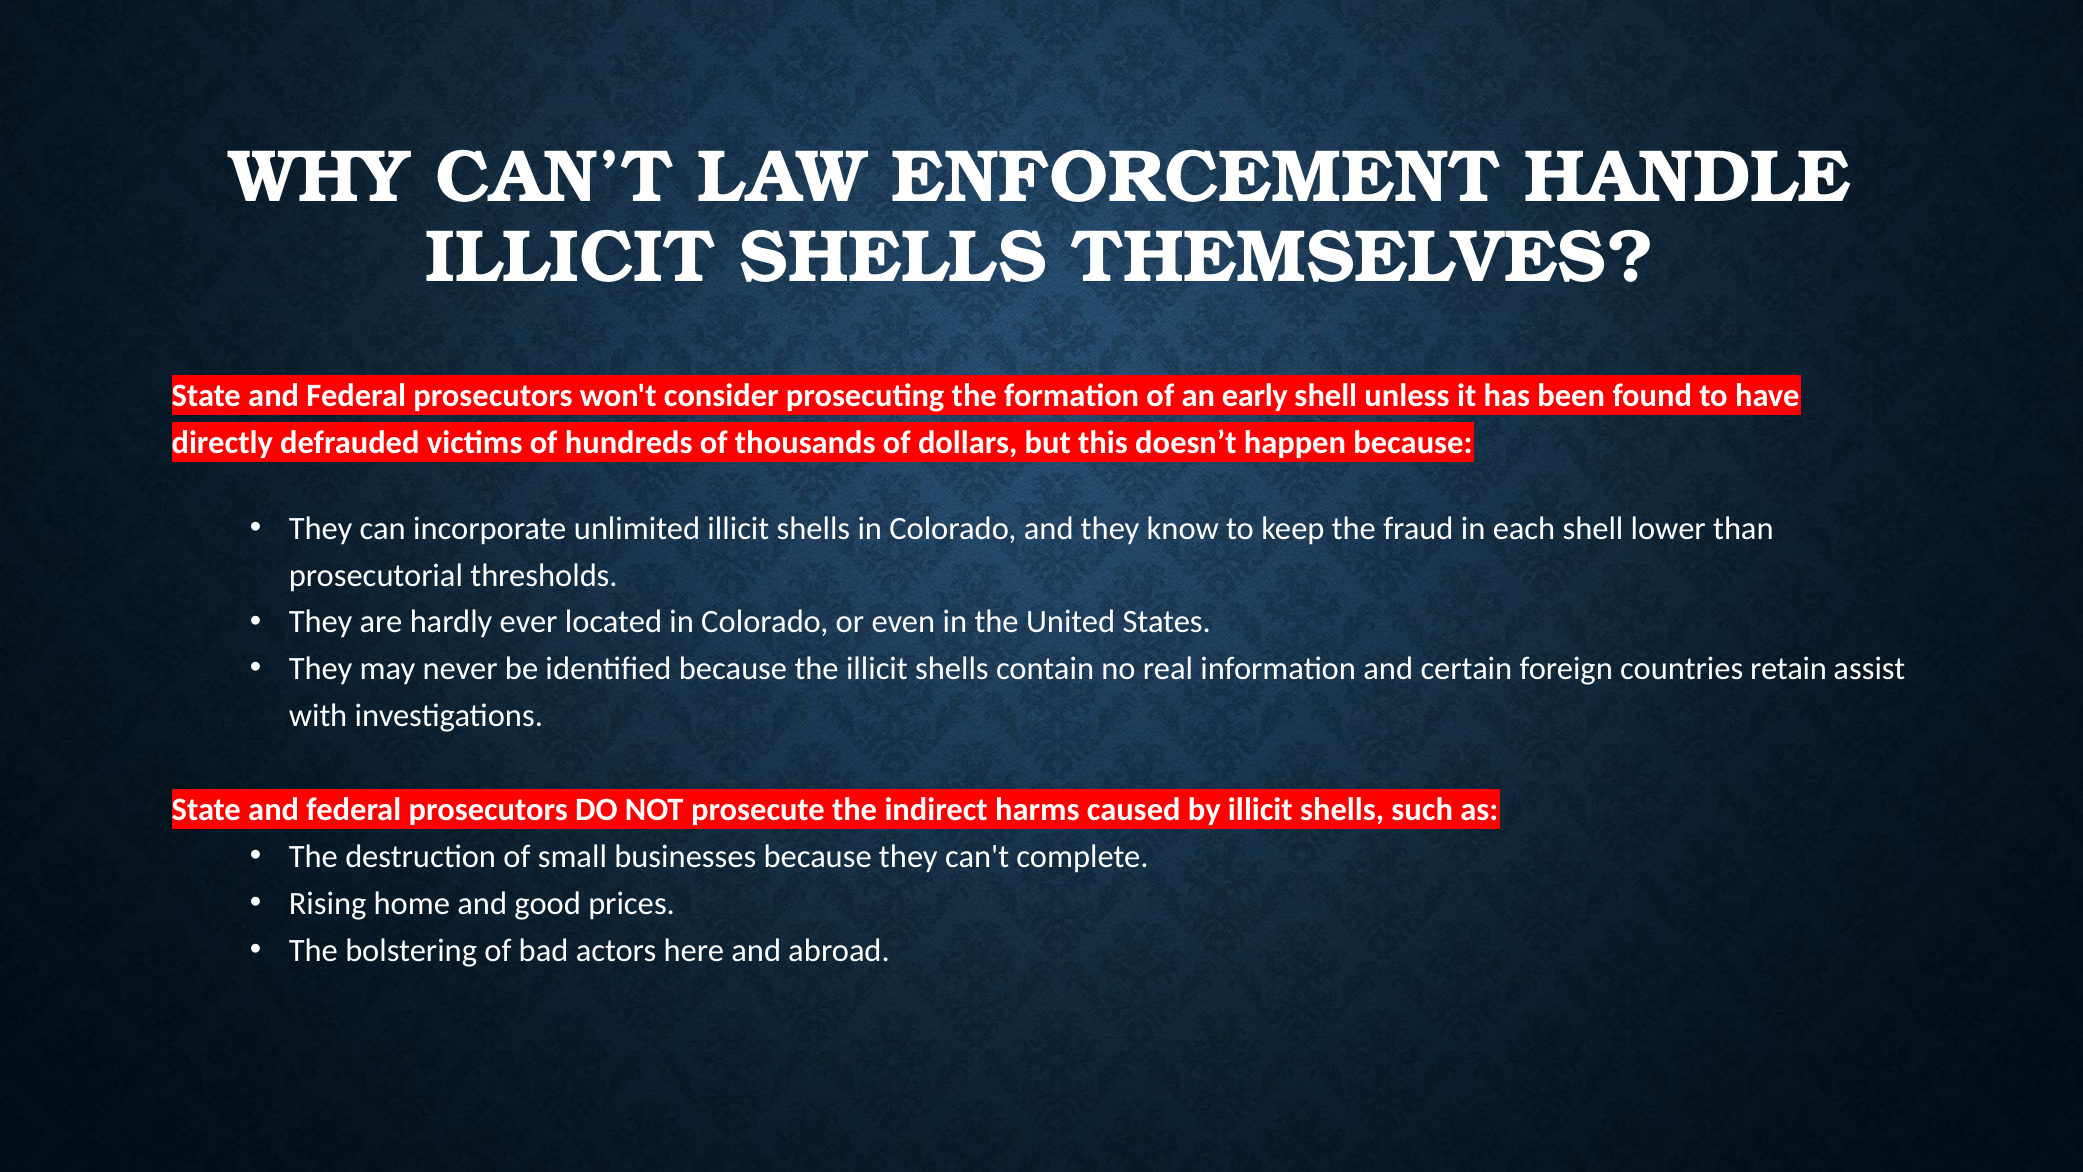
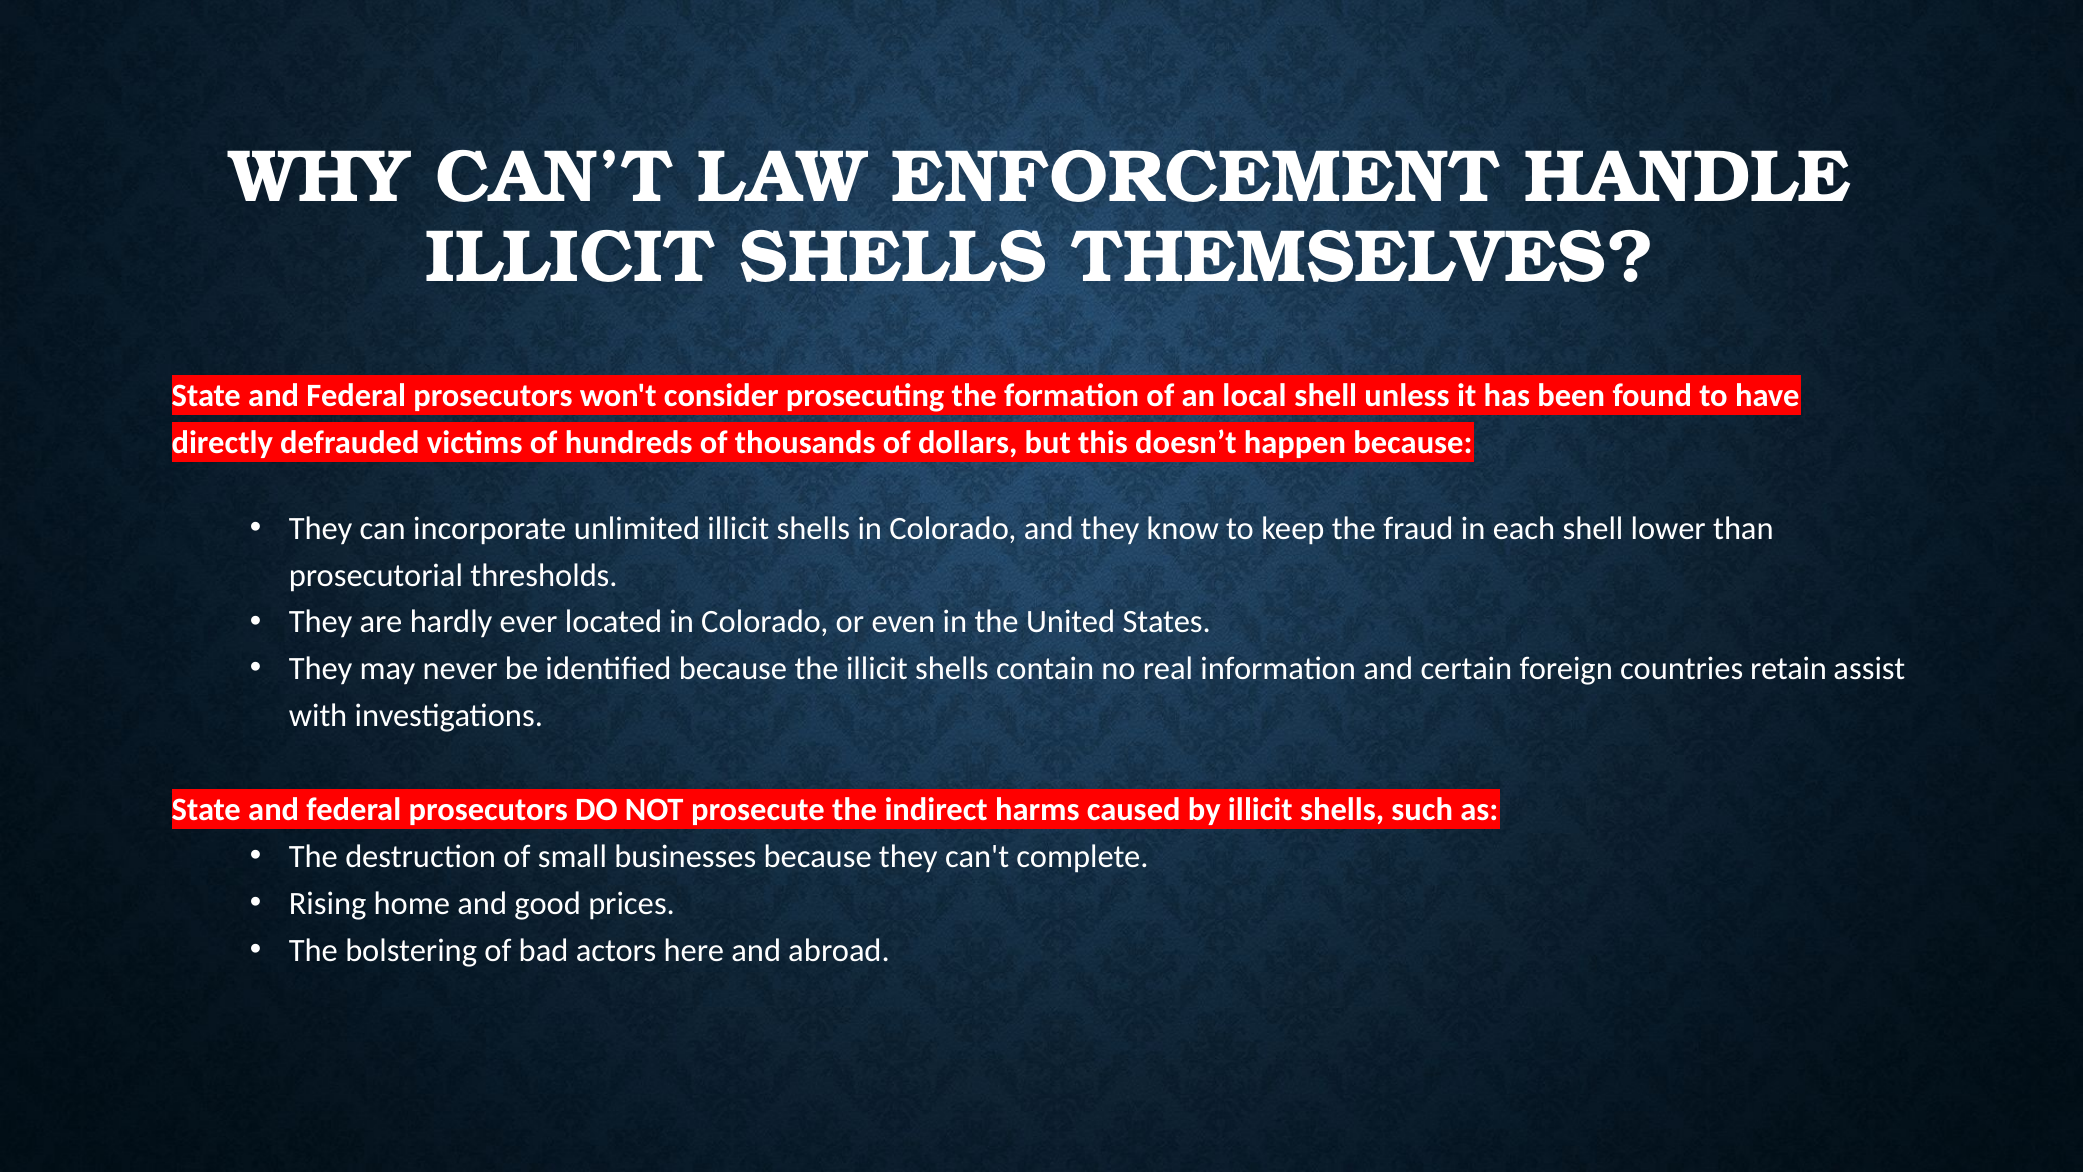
early: early -> local (1255, 396)
